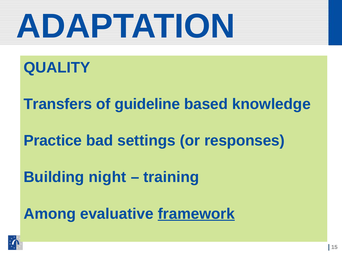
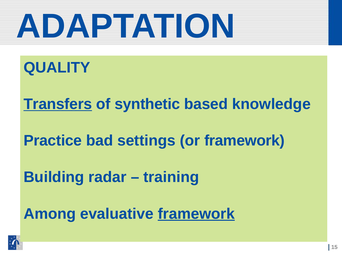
Transfers underline: none -> present (58, 104)
guideline: guideline -> synthetic (147, 104)
or responses: responses -> framework (245, 140)
night: night -> radar (107, 177)
